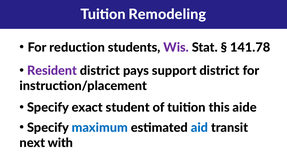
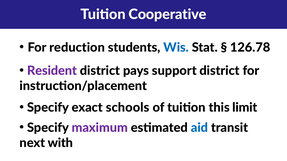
Remodeling: Remodeling -> Cooperative (167, 14)
Wis colour: purple -> blue (176, 48)
141.78: 141.78 -> 126.78 (250, 48)
student: student -> schools (128, 108)
aide: aide -> limit (245, 108)
maximum colour: blue -> purple (100, 128)
